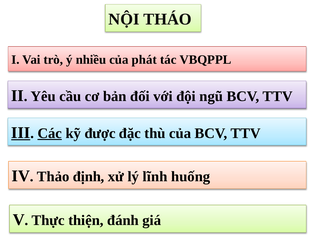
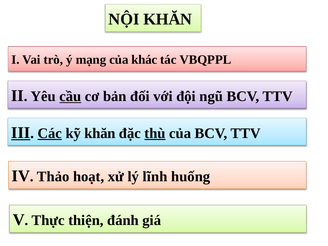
NỘI THÁO: THÁO -> KHĂN (168, 19)
nhiều: nhiều -> mạng (91, 60)
phát: phát -> khác (144, 60)
cầu underline: none -> present (70, 96)
kỹ được: được -> khăn (100, 133)
thù underline: none -> present (155, 133)
định: định -> hoạt (89, 177)
